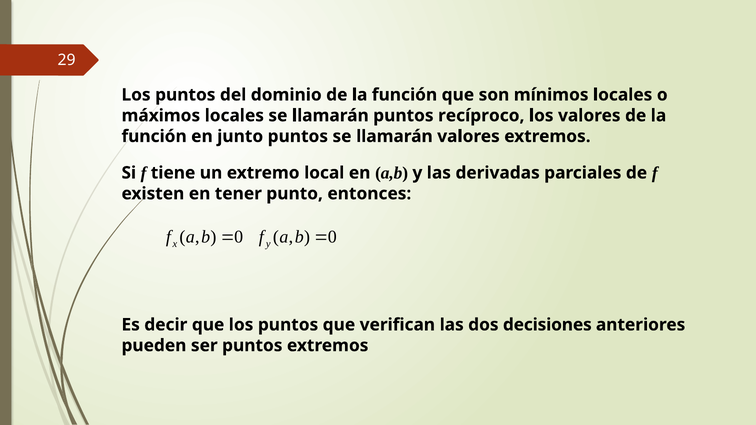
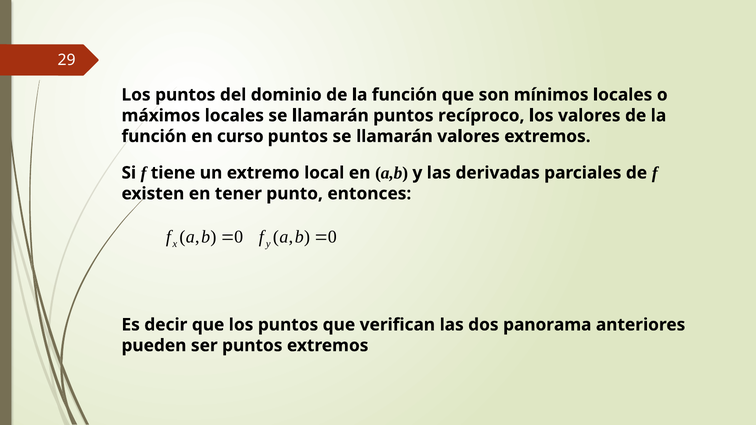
junto: junto -> curso (240, 136)
decisiones: decisiones -> panorama (547, 325)
